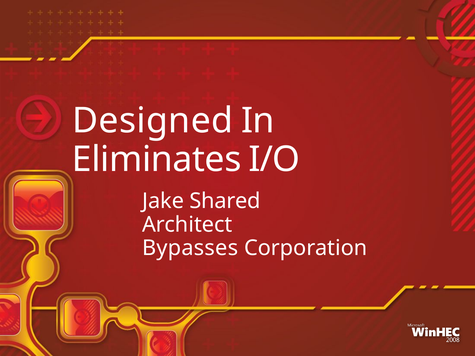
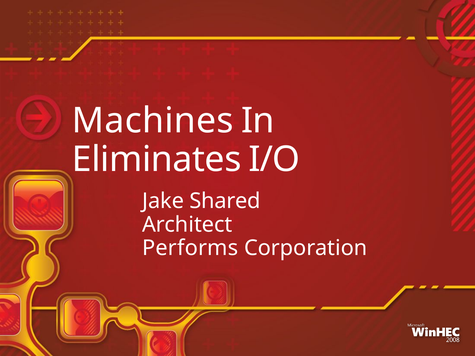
Designed: Designed -> Machines (153, 121)
Bypasses: Bypasses -> Performs (190, 248)
